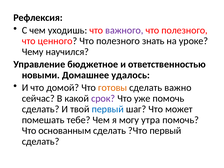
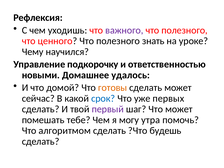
бюджетное: бюджетное -> подкорочку (93, 64)
сделать важно: важно -> может (178, 88)
срок colour: purple -> blue (103, 98)
уже помочь: помочь -> первых (168, 98)
первый colour: blue -> purple (108, 109)
основанным: основанным -> алгоритмом (65, 131)
?Что первый: первый -> будешь (165, 131)
